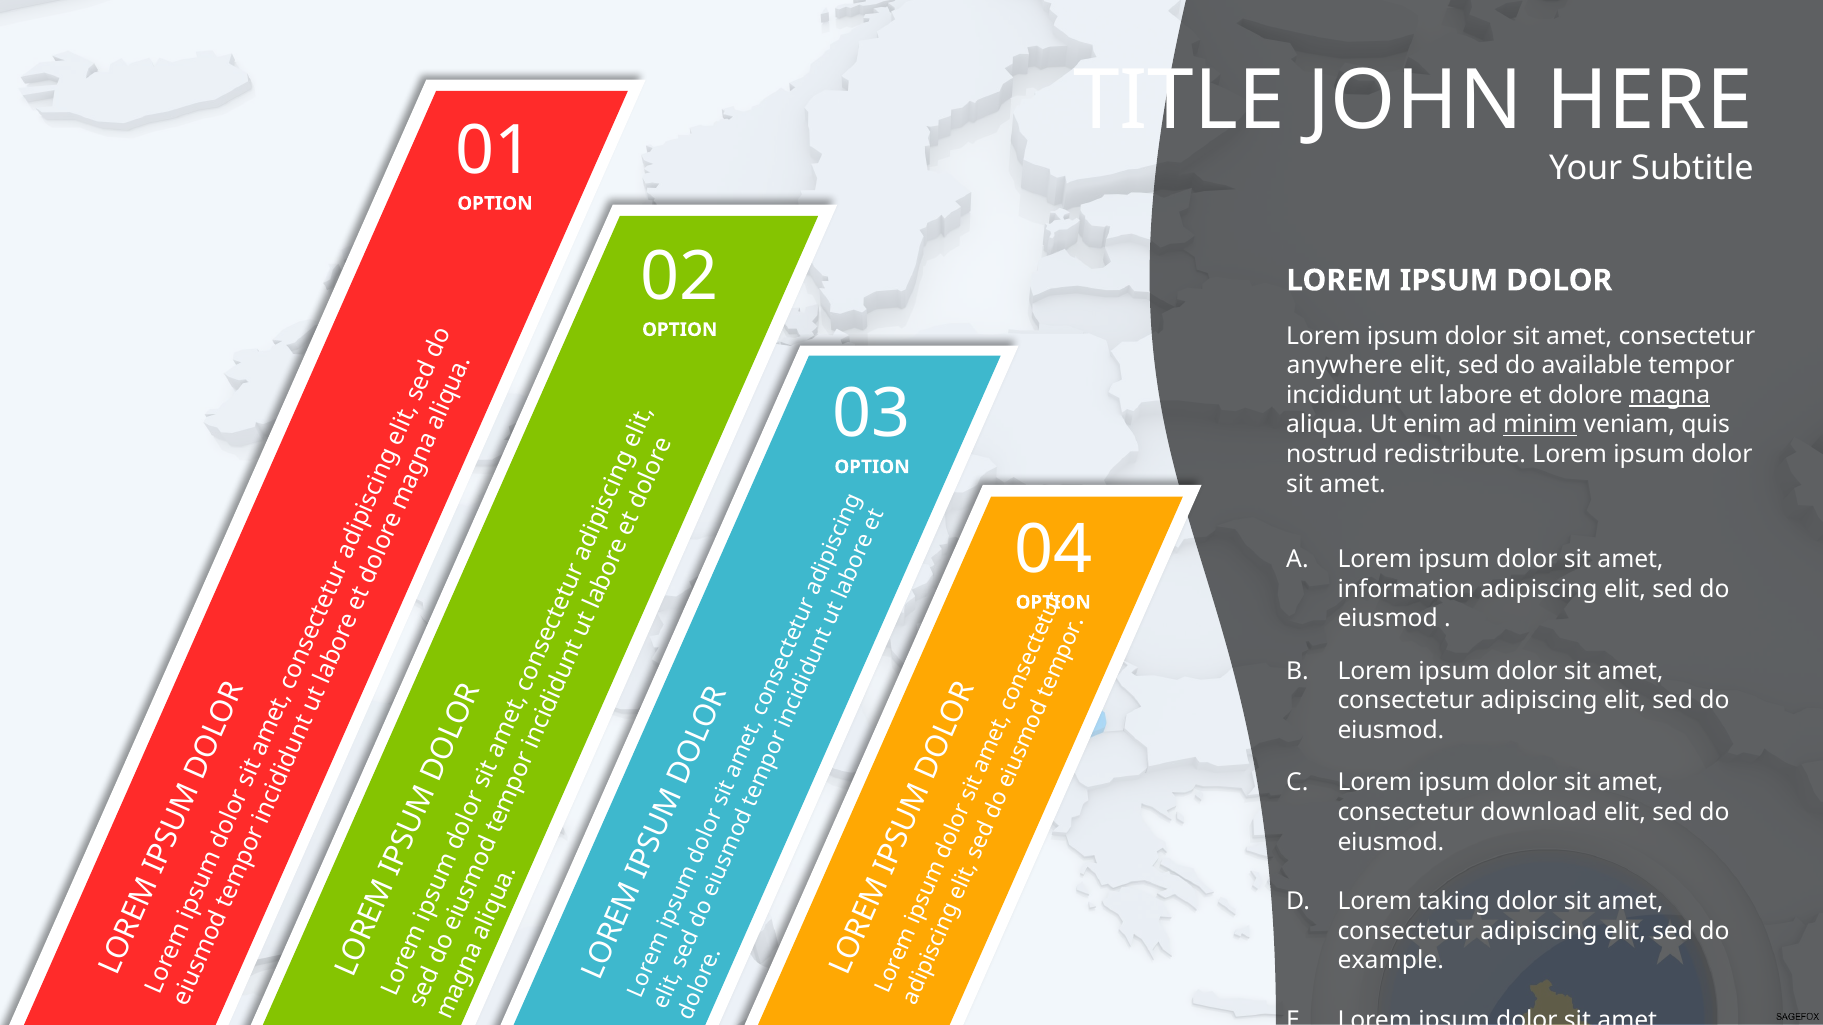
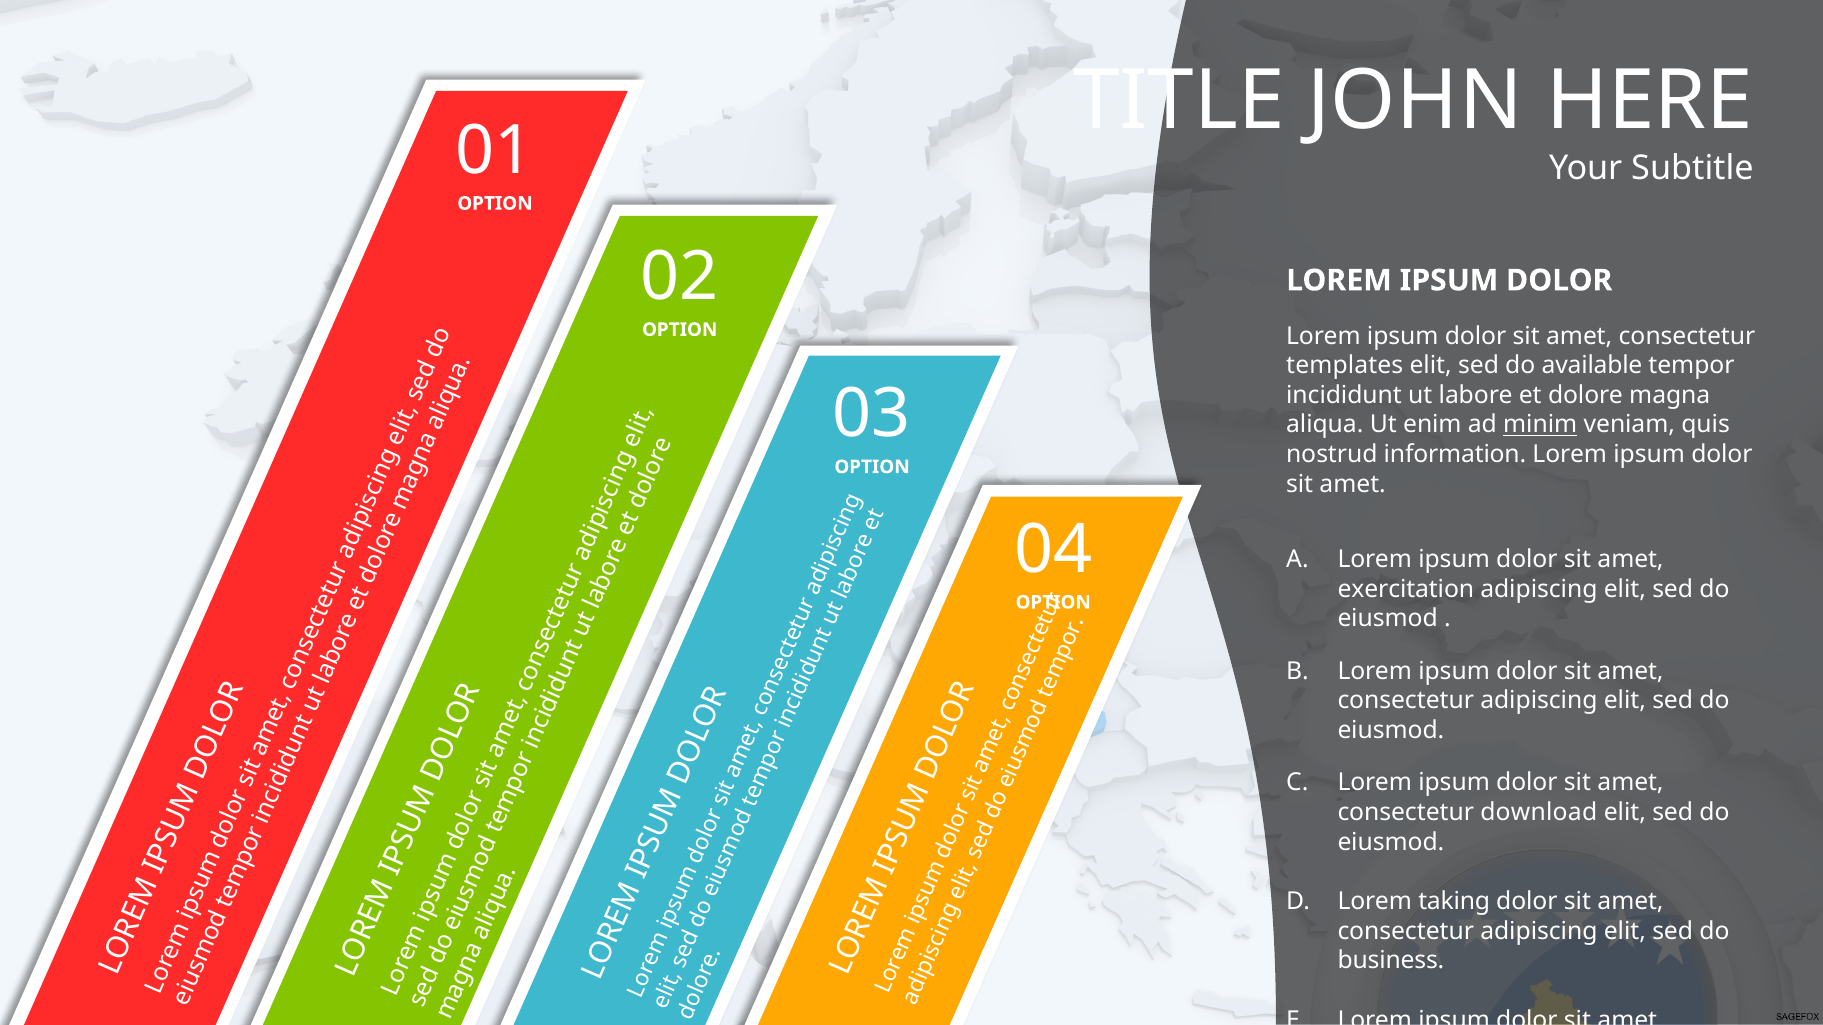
anywhere: anywhere -> templates (1345, 366)
magna underline: present -> none (1670, 395)
redistribute: redistribute -> information (1455, 455)
information: information -> exercitation (1406, 589)
example: example -> business (1391, 961)
